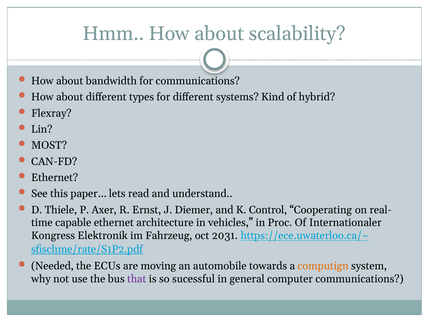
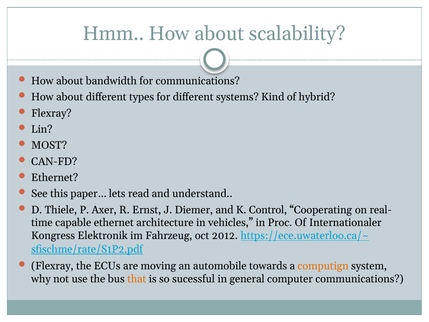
2031: 2031 -> 2012 (225, 235)
Needed: Needed -> Flexray (52, 266)
that colour: purple -> orange (137, 279)
